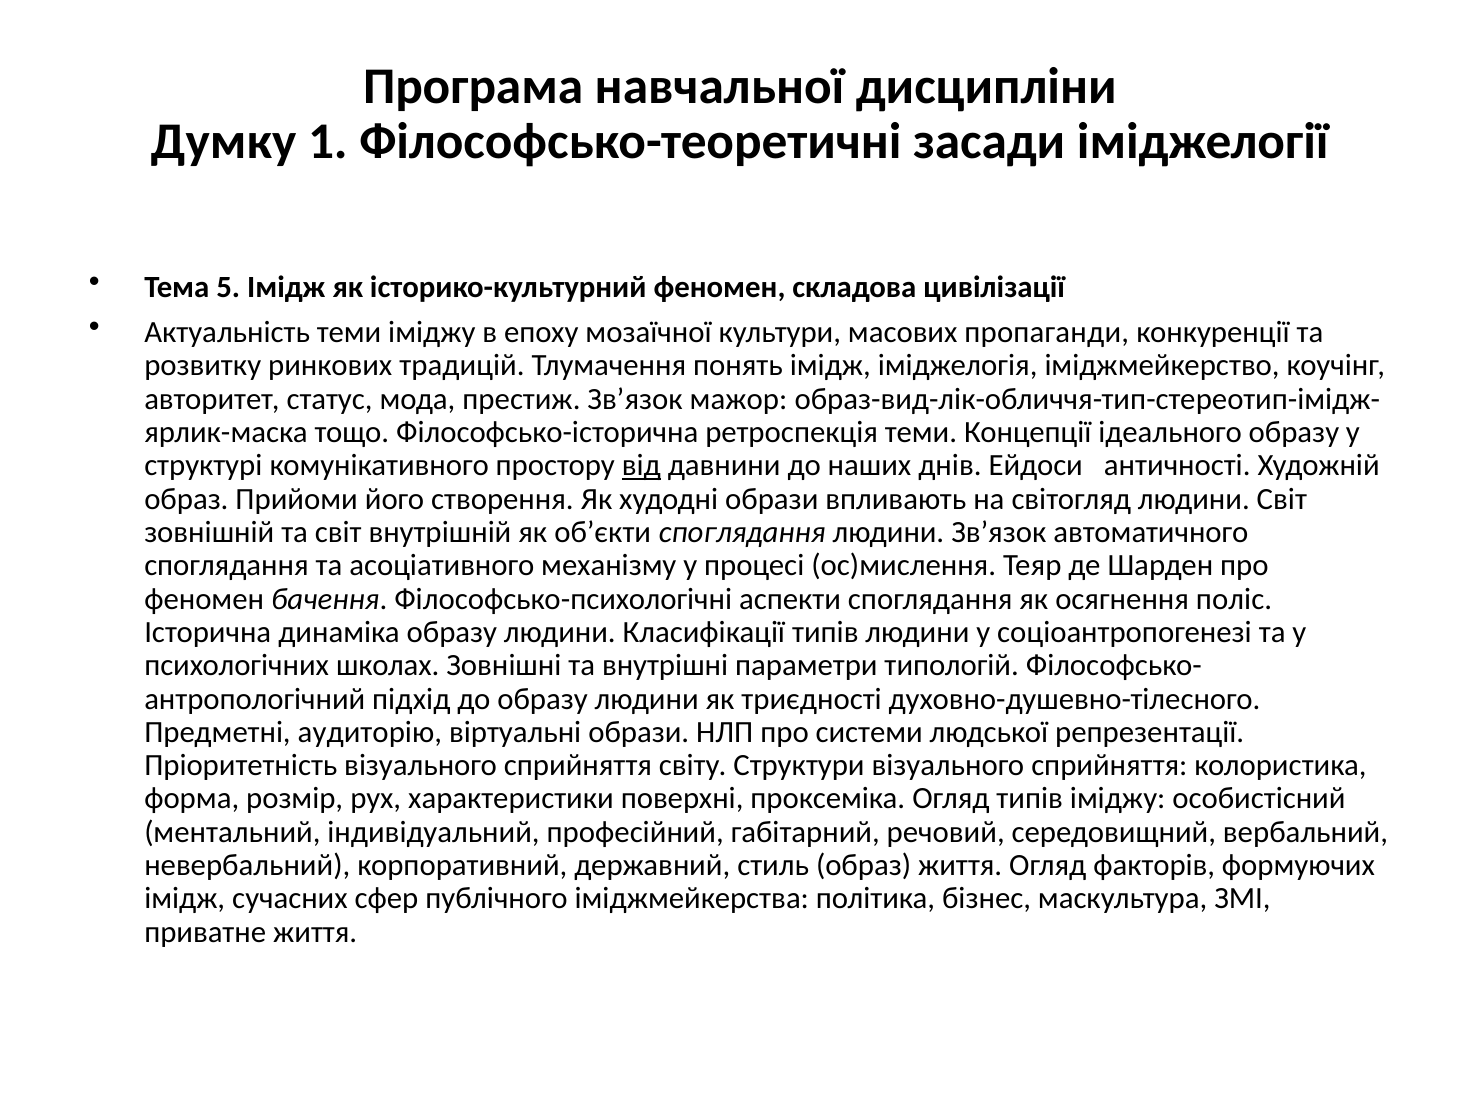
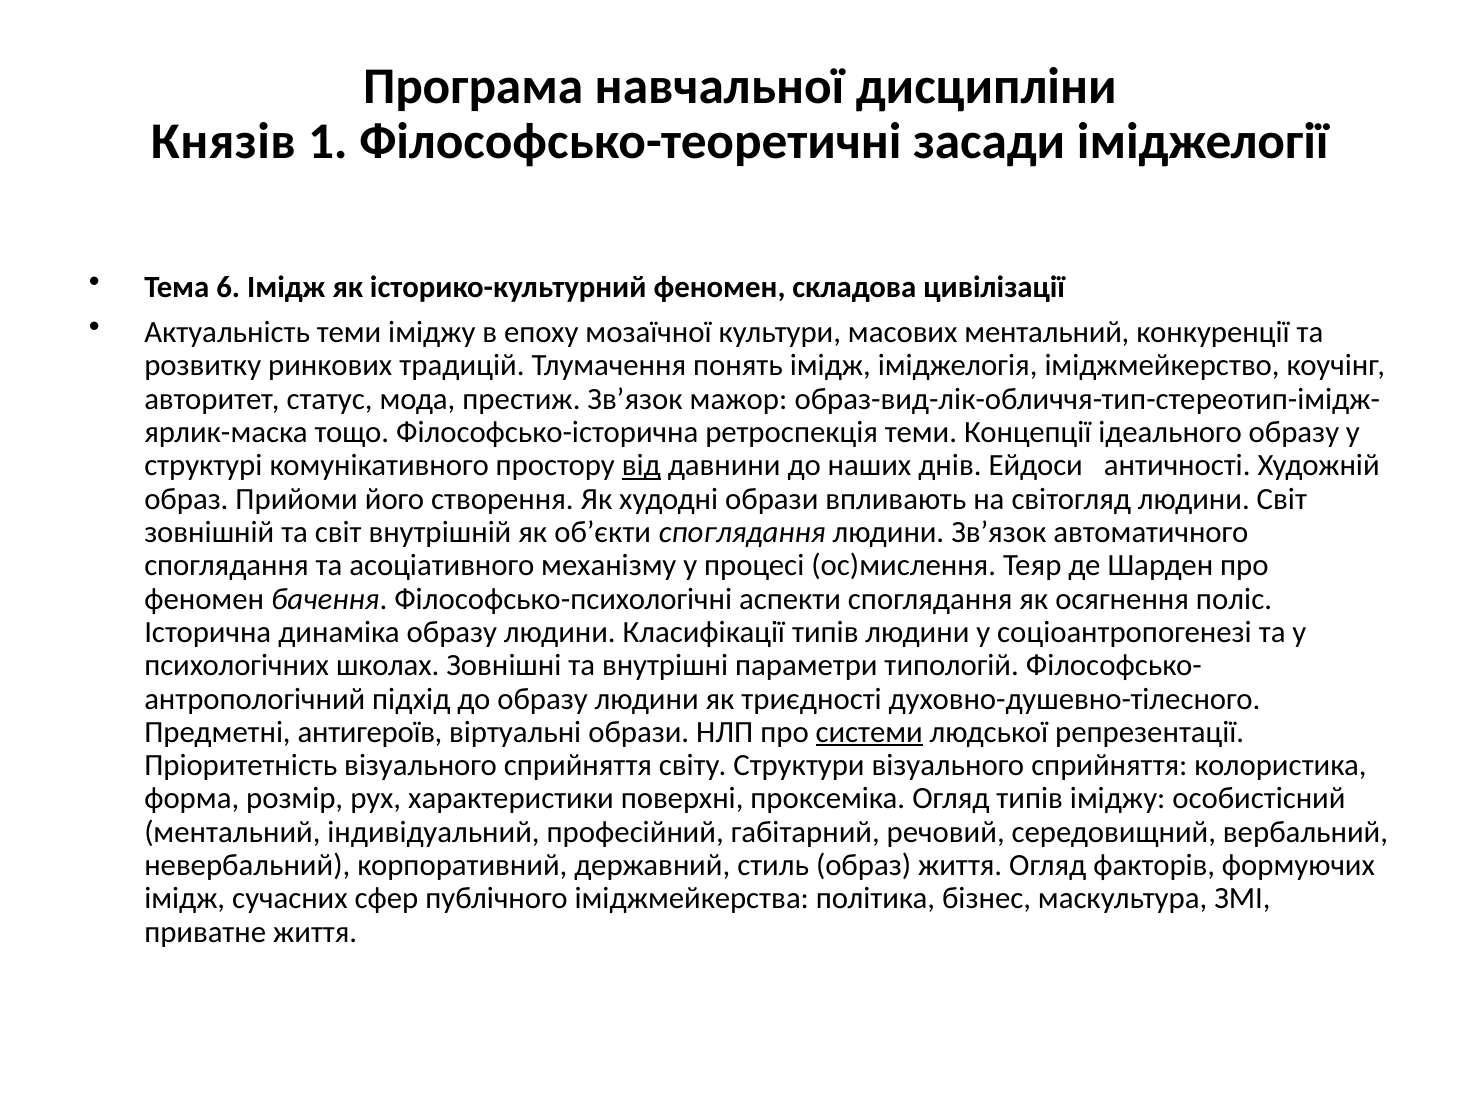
Думку: Думку -> Князів (223, 142)
5: 5 -> 6 (228, 287)
масових пропаганди: пропаганди -> ментальний (1047, 332)
аудиторію: аудиторію -> антигероїв (370, 732)
системи underline: none -> present (869, 732)
